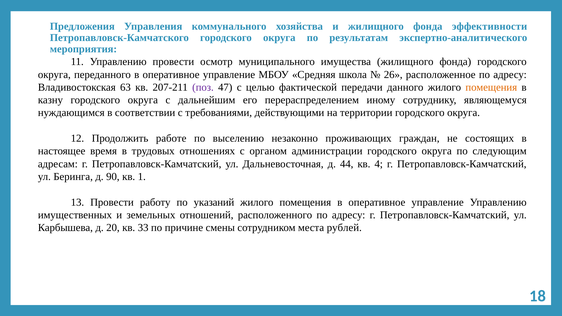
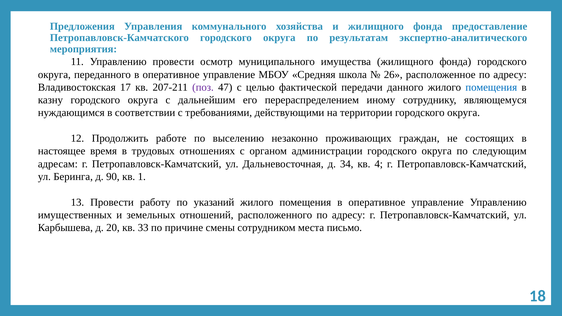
эффективности: эффективности -> предоставление (490, 26)
63: 63 -> 17 (125, 87)
помещения colour: orange -> blue (491, 87)
44: 44 -> 34 (347, 164)
рублей: рублей -> письмо (344, 228)
